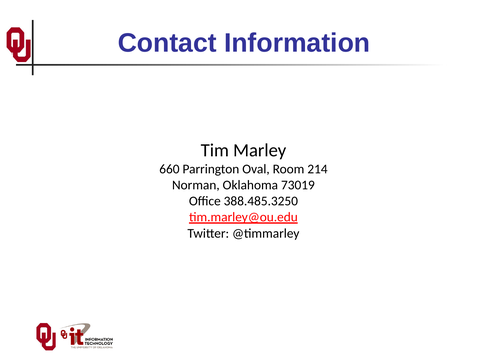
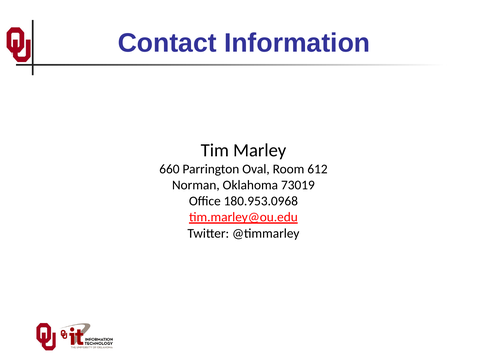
214: 214 -> 612 (317, 169)
388.485.3250: 388.485.3250 -> 180.953.0968 (261, 201)
